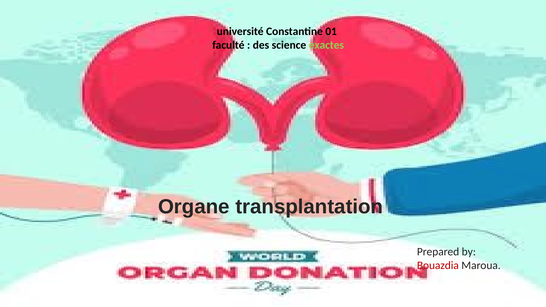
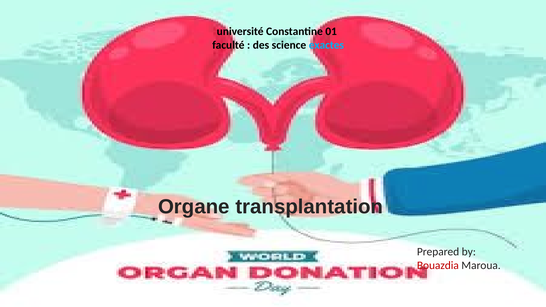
exactes colour: light green -> light blue (326, 45)
